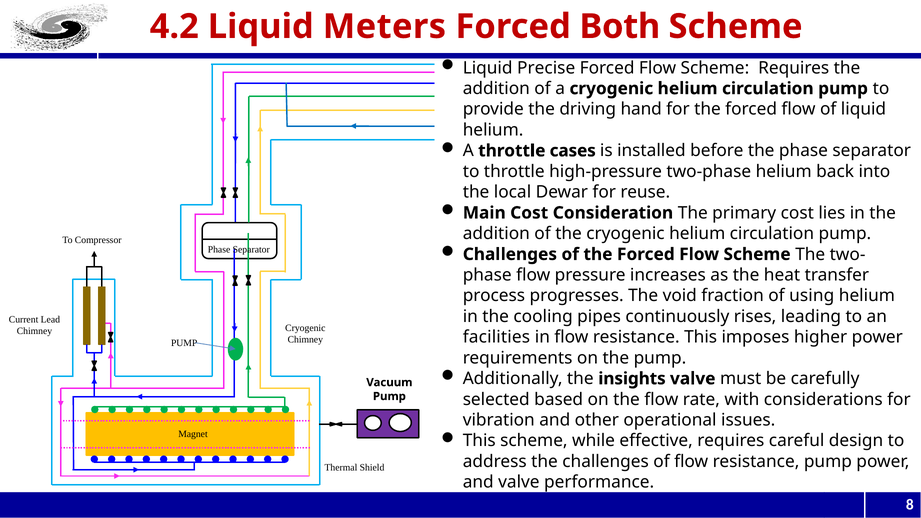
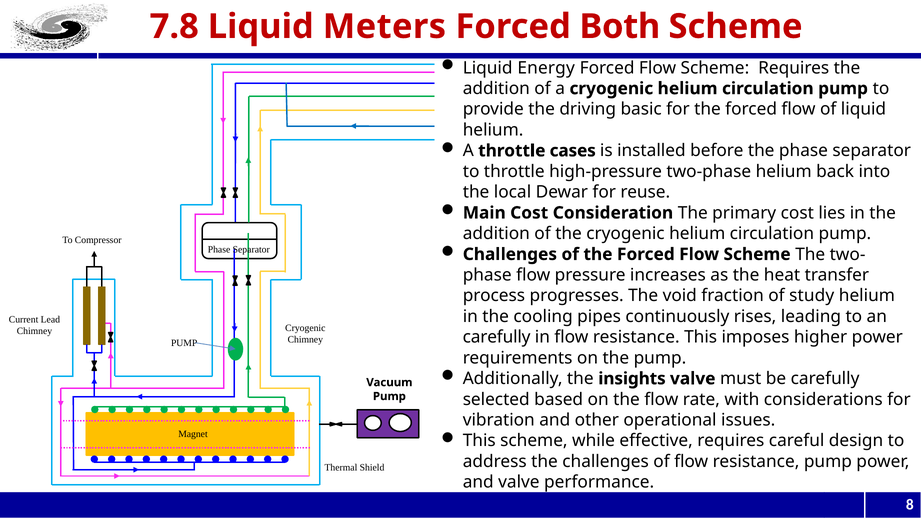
4.2: 4.2 -> 7.8 (174, 27)
Precise: Precise -> Energy (546, 68)
hand: hand -> basic (641, 109)
using: using -> study (812, 296)
facilities: facilities -> carefully (497, 337)
